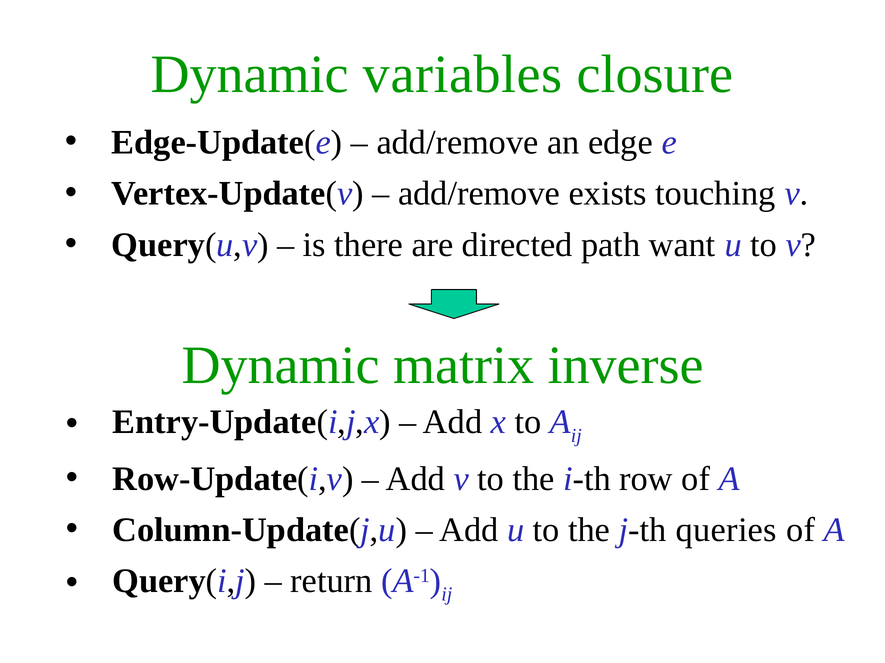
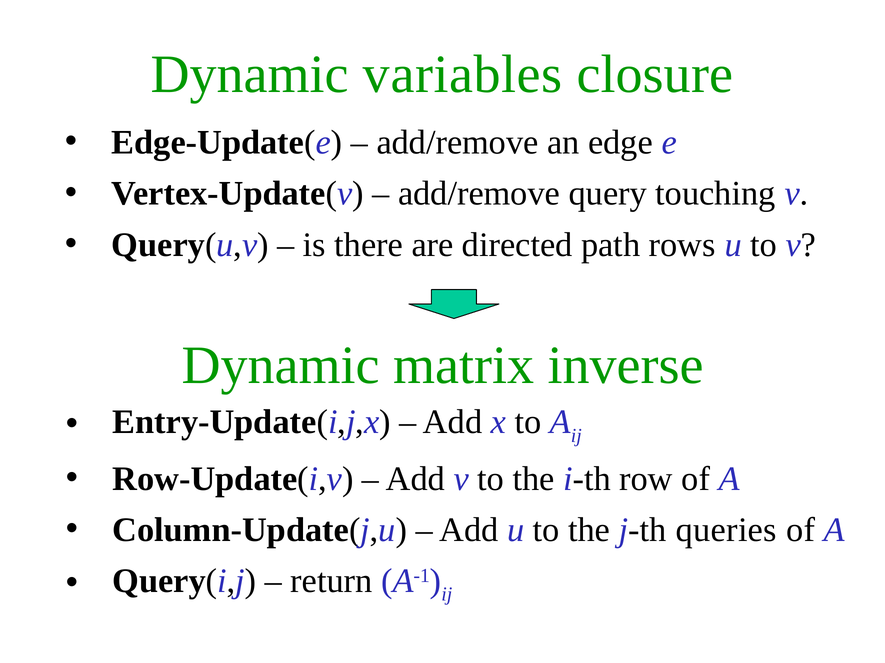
exists: exists -> query (608, 194)
want: want -> rows (682, 245)
